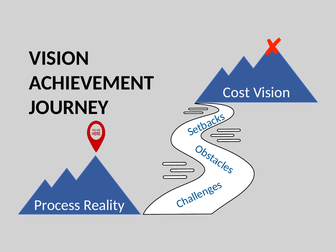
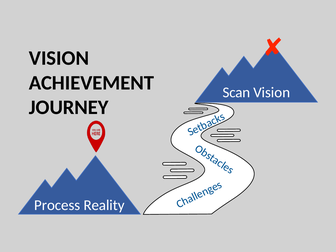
Cost: Cost -> Scan (236, 92)
